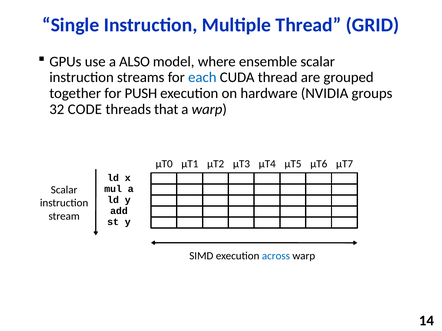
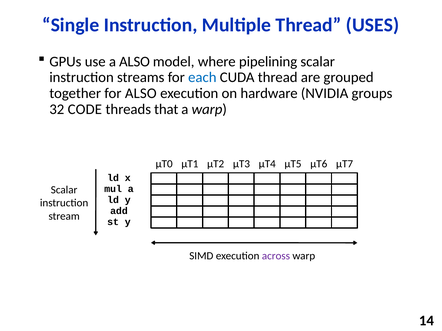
GRID: GRID -> USES (373, 25)
ensemble: ensemble -> pipelining (268, 62)
for PUSH: PUSH -> ALSO (141, 93)
across colour: blue -> purple (276, 256)
